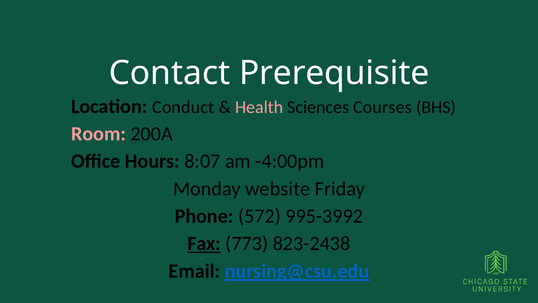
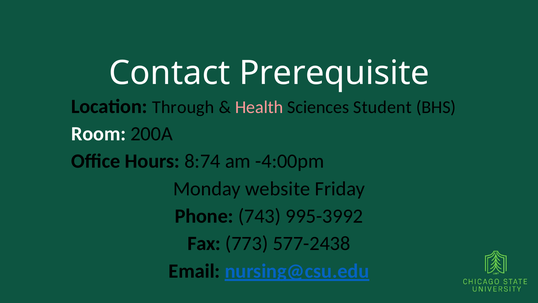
Conduct: Conduct -> Through (183, 107)
Courses: Courses -> Student (382, 107)
Room colour: pink -> white (99, 134)
8:07: 8:07 -> 8:74 (202, 161)
572: 572 -> 743 (260, 216)
Fax underline: present -> none (204, 243)
823-2438: 823-2438 -> 577-2438 (312, 243)
